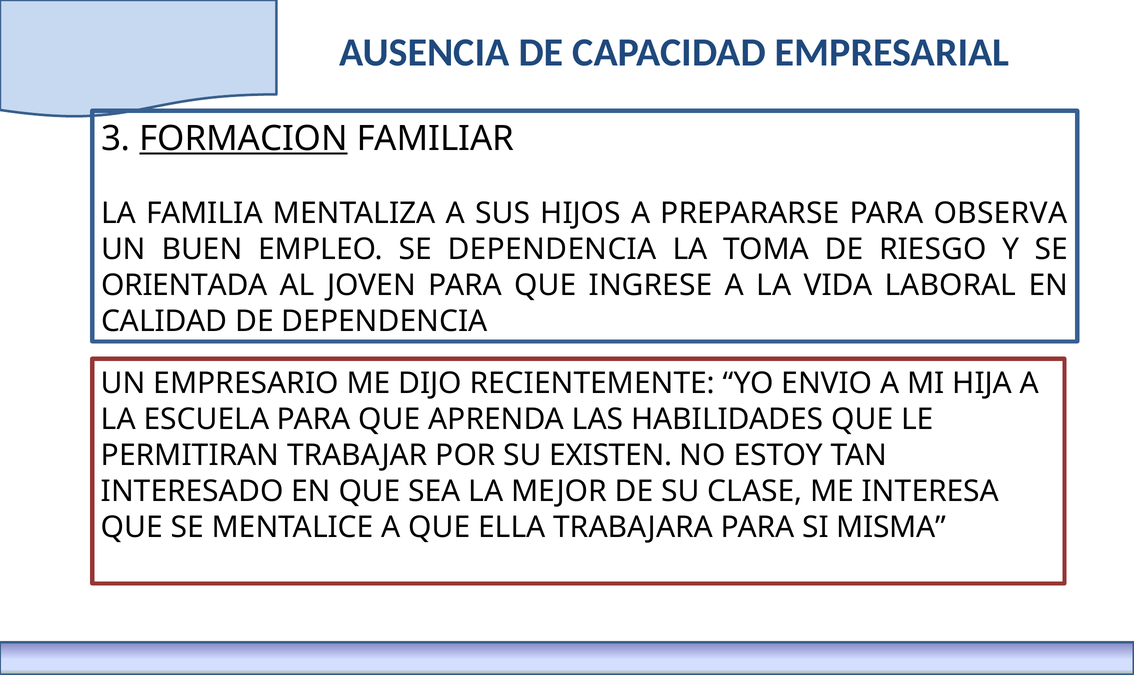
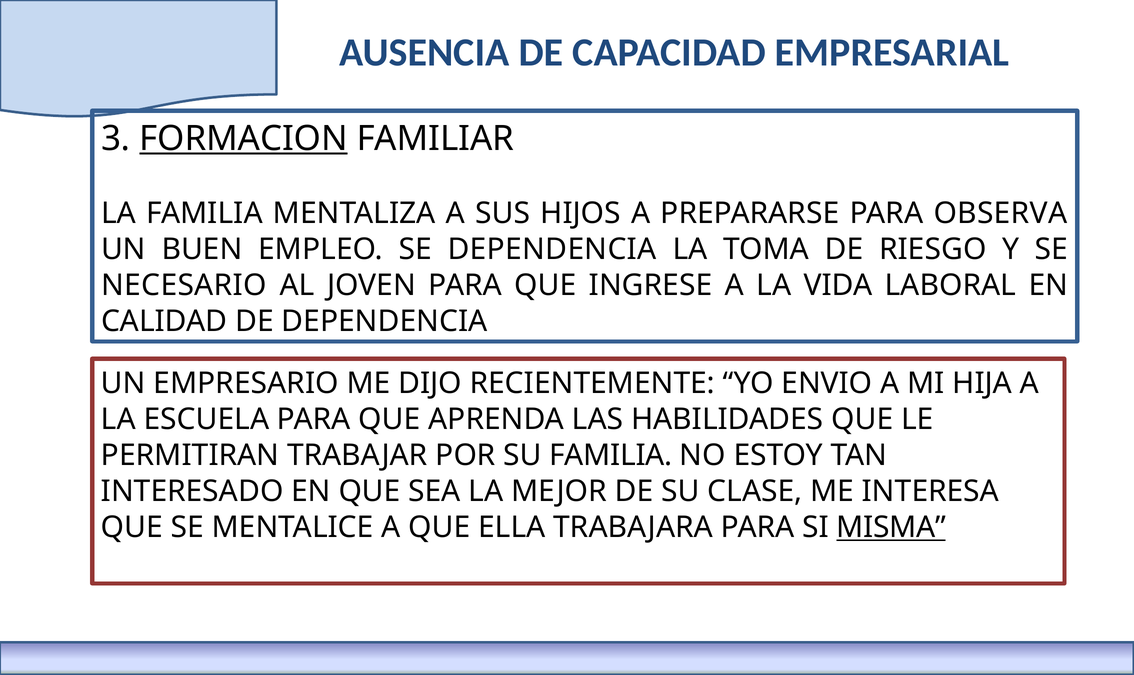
ORIENTADA: ORIENTADA -> NECESARIO (184, 285)
SU EXISTEN: EXISTEN -> FAMILIA (611, 455)
MISMA underline: none -> present (891, 527)
